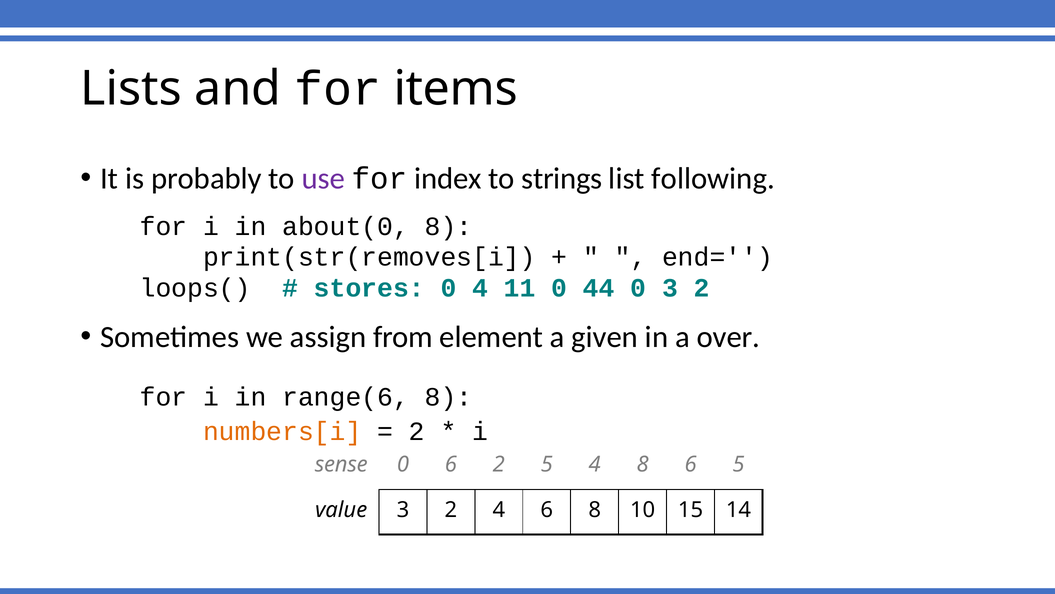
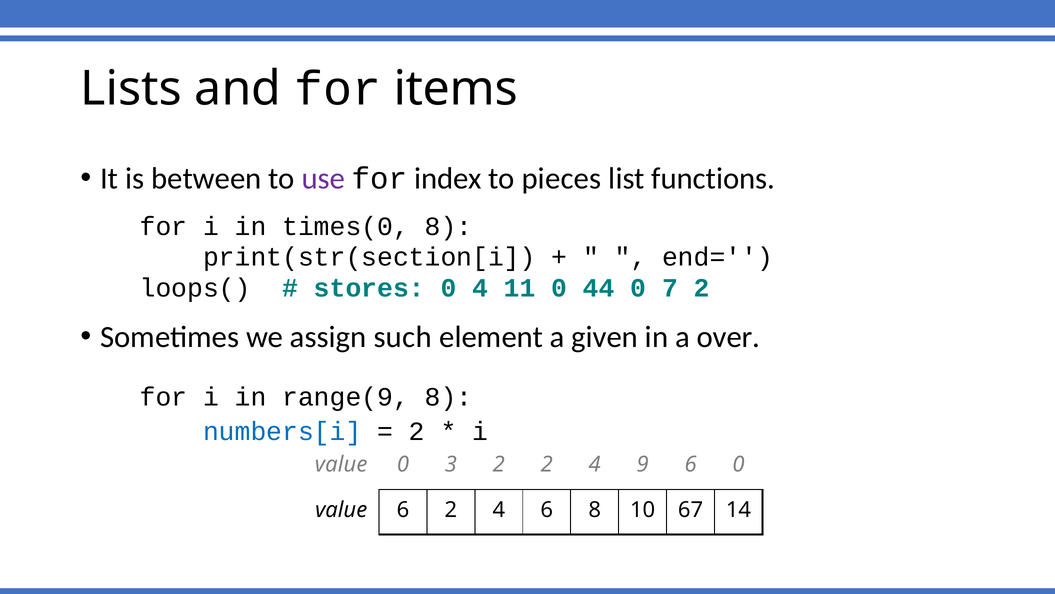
probably: probably -> between (206, 178)
strings: strings -> pieces (562, 178)
following: following -> functions (713, 178)
about(0: about(0 -> times(0 (346, 226)
print(str(removes[i: print(str(removes[i -> print(str(section[i (369, 257)
0 3: 3 -> 7 (670, 288)
from: from -> such (403, 337)
range(6: range(6 -> range(9 (346, 396)
numbers[i colour: orange -> blue (282, 431)
sense: sense -> value (341, 464)
0 6: 6 -> 3 (451, 464)
2 5: 5 -> 2 (547, 464)
4 8: 8 -> 9 (643, 464)
6 5: 5 -> 0 (738, 464)
value 3: 3 -> 6 (403, 509)
15: 15 -> 67 (691, 509)
